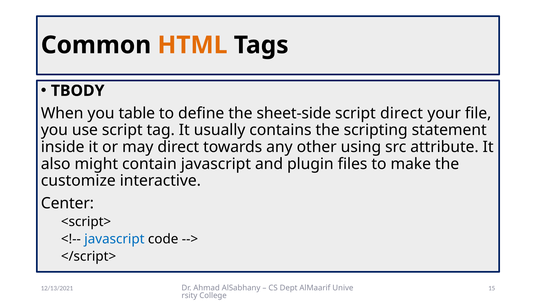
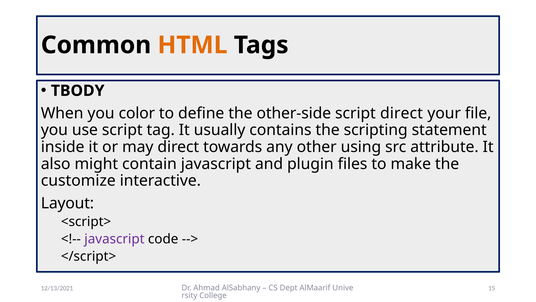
table: table -> color (137, 113)
sheet-side: sheet-side -> other-side (294, 113)
Center: Center -> Layout (67, 203)
javascript colour: blue -> purple (114, 239)
